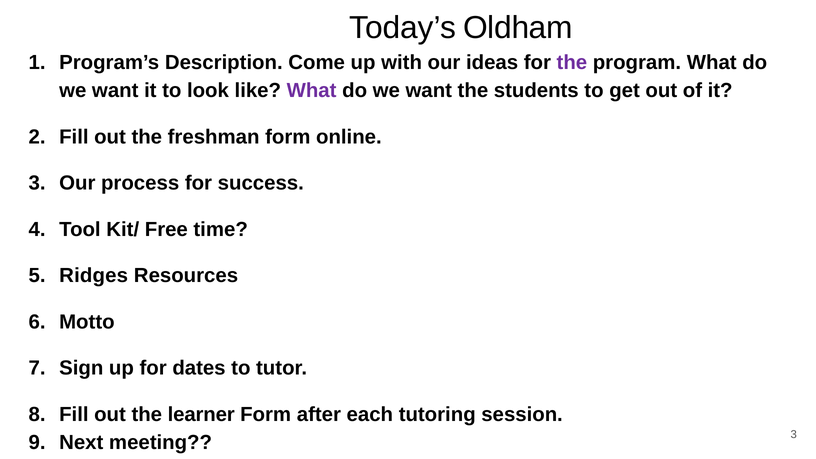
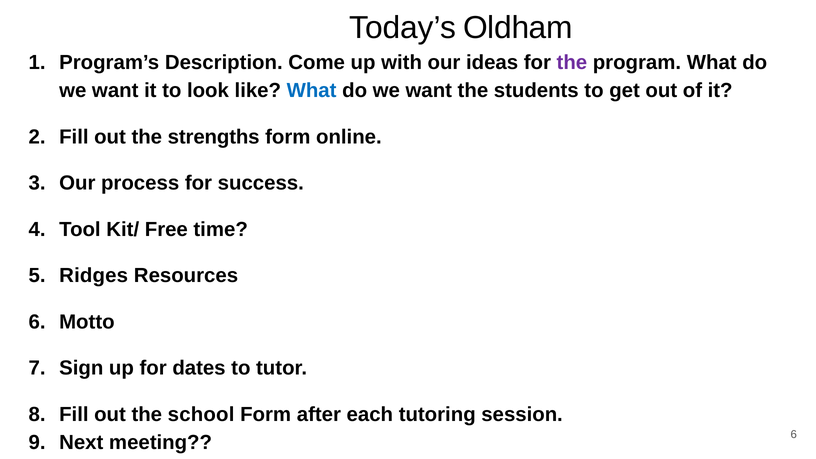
What colour: purple -> blue (312, 91)
freshman: freshman -> strengths (214, 137)
learner: learner -> school (201, 415)
meeting 3: 3 -> 6 (794, 434)
